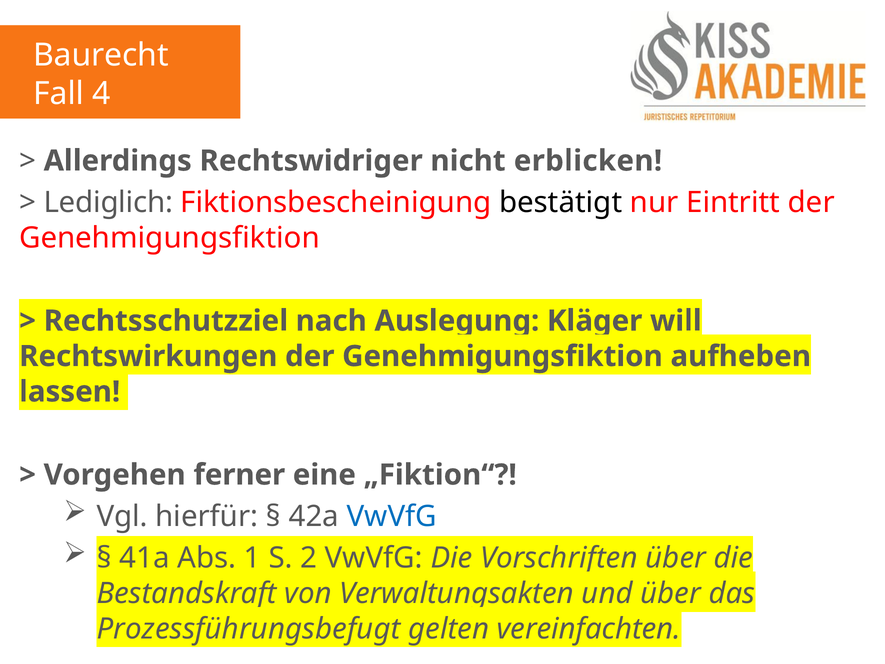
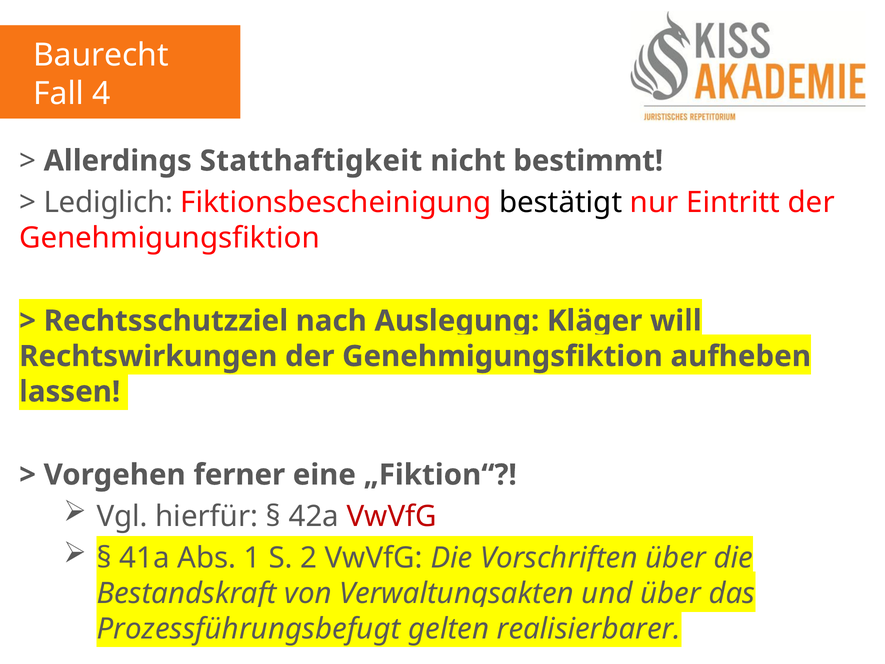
Rechtswidriger: Rechtswidriger -> Statthaftigkeit (311, 161)
erblicken: erblicken -> bestimmt (588, 161)
VwVfG colour: blue -> red (392, 516)
vereinfachten: vereinfachten -> realisierbarer (589, 629)
